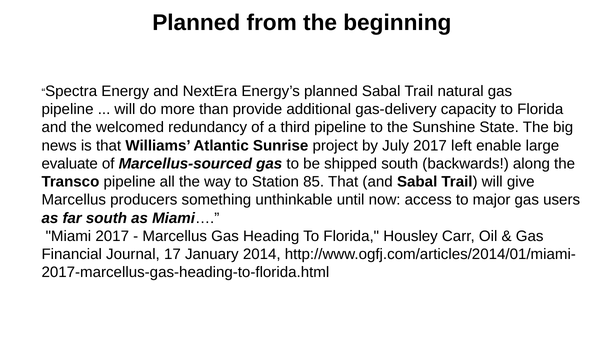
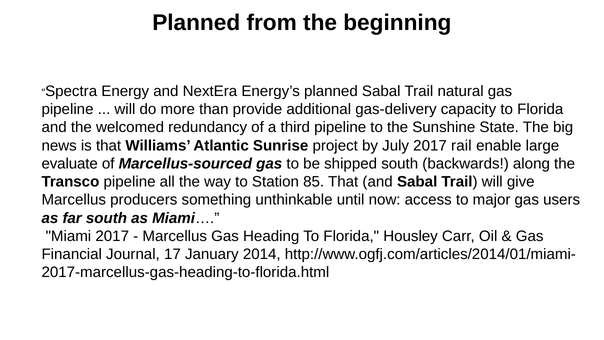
left: left -> rail (461, 145)
